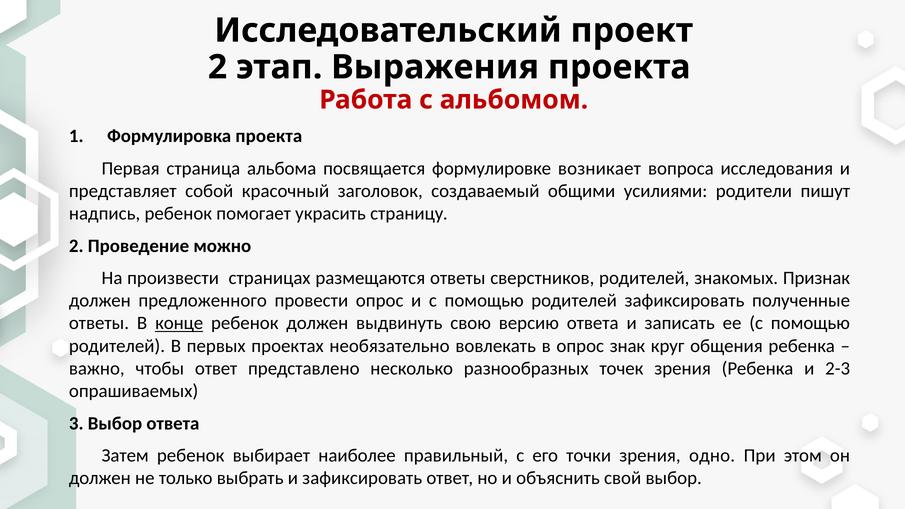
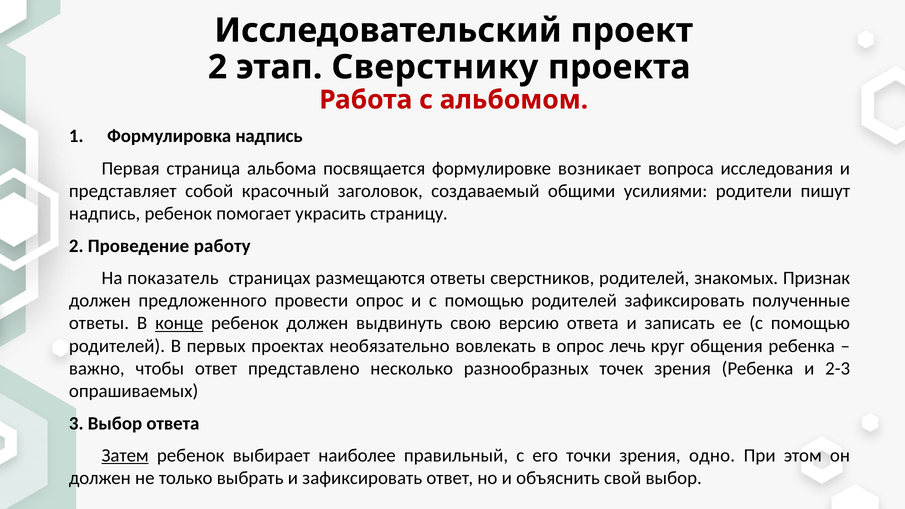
Выражения: Выражения -> Сверстнику (435, 67)
Формулировка проекта: проекта -> надпись (269, 136)
можно: можно -> работу (222, 246)
произвести: произвести -> показатель (173, 278)
знак: знак -> лечь (628, 346)
Затем underline: none -> present (125, 455)
